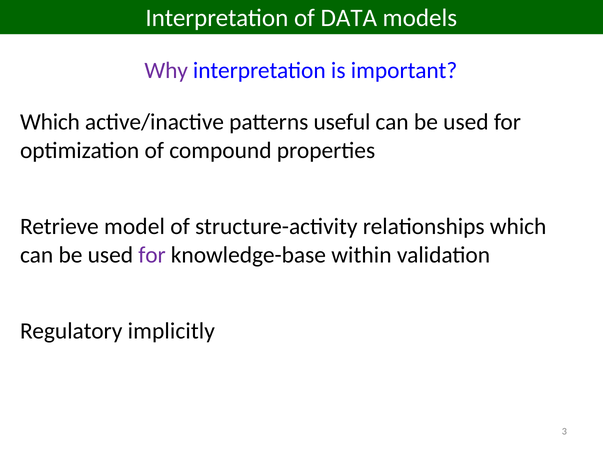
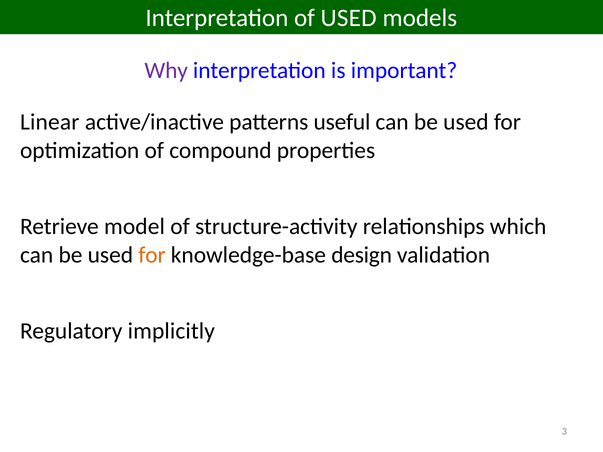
of DATA: DATA -> USED (349, 18)
Which: Which -> Linear (50, 122)
for colour: purple -> orange (152, 255)
within: within -> design (362, 255)
